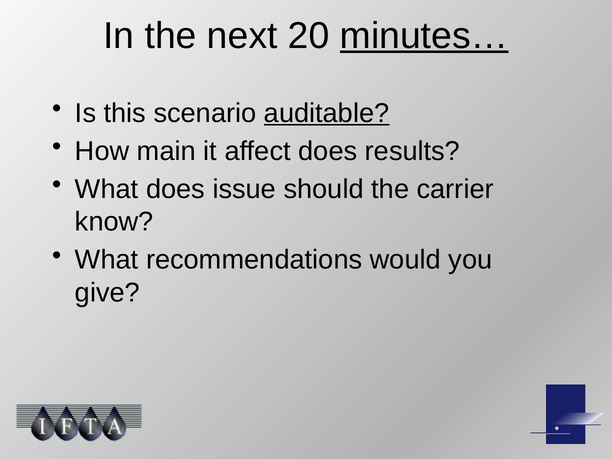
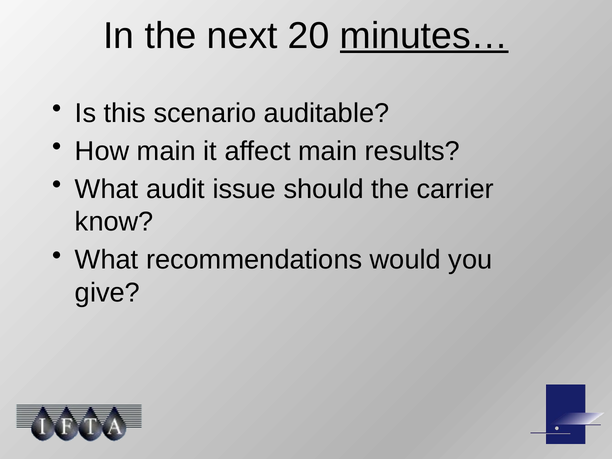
auditable underline: present -> none (327, 113)
affect does: does -> main (328, 151)
What does: does -> audit (175, 189)
